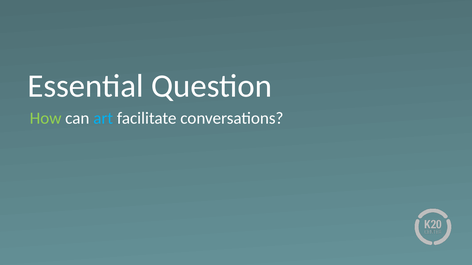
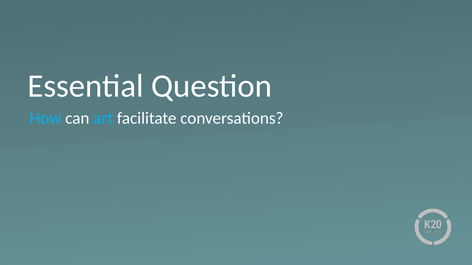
How colour: light green -> light blue (46, 118)
